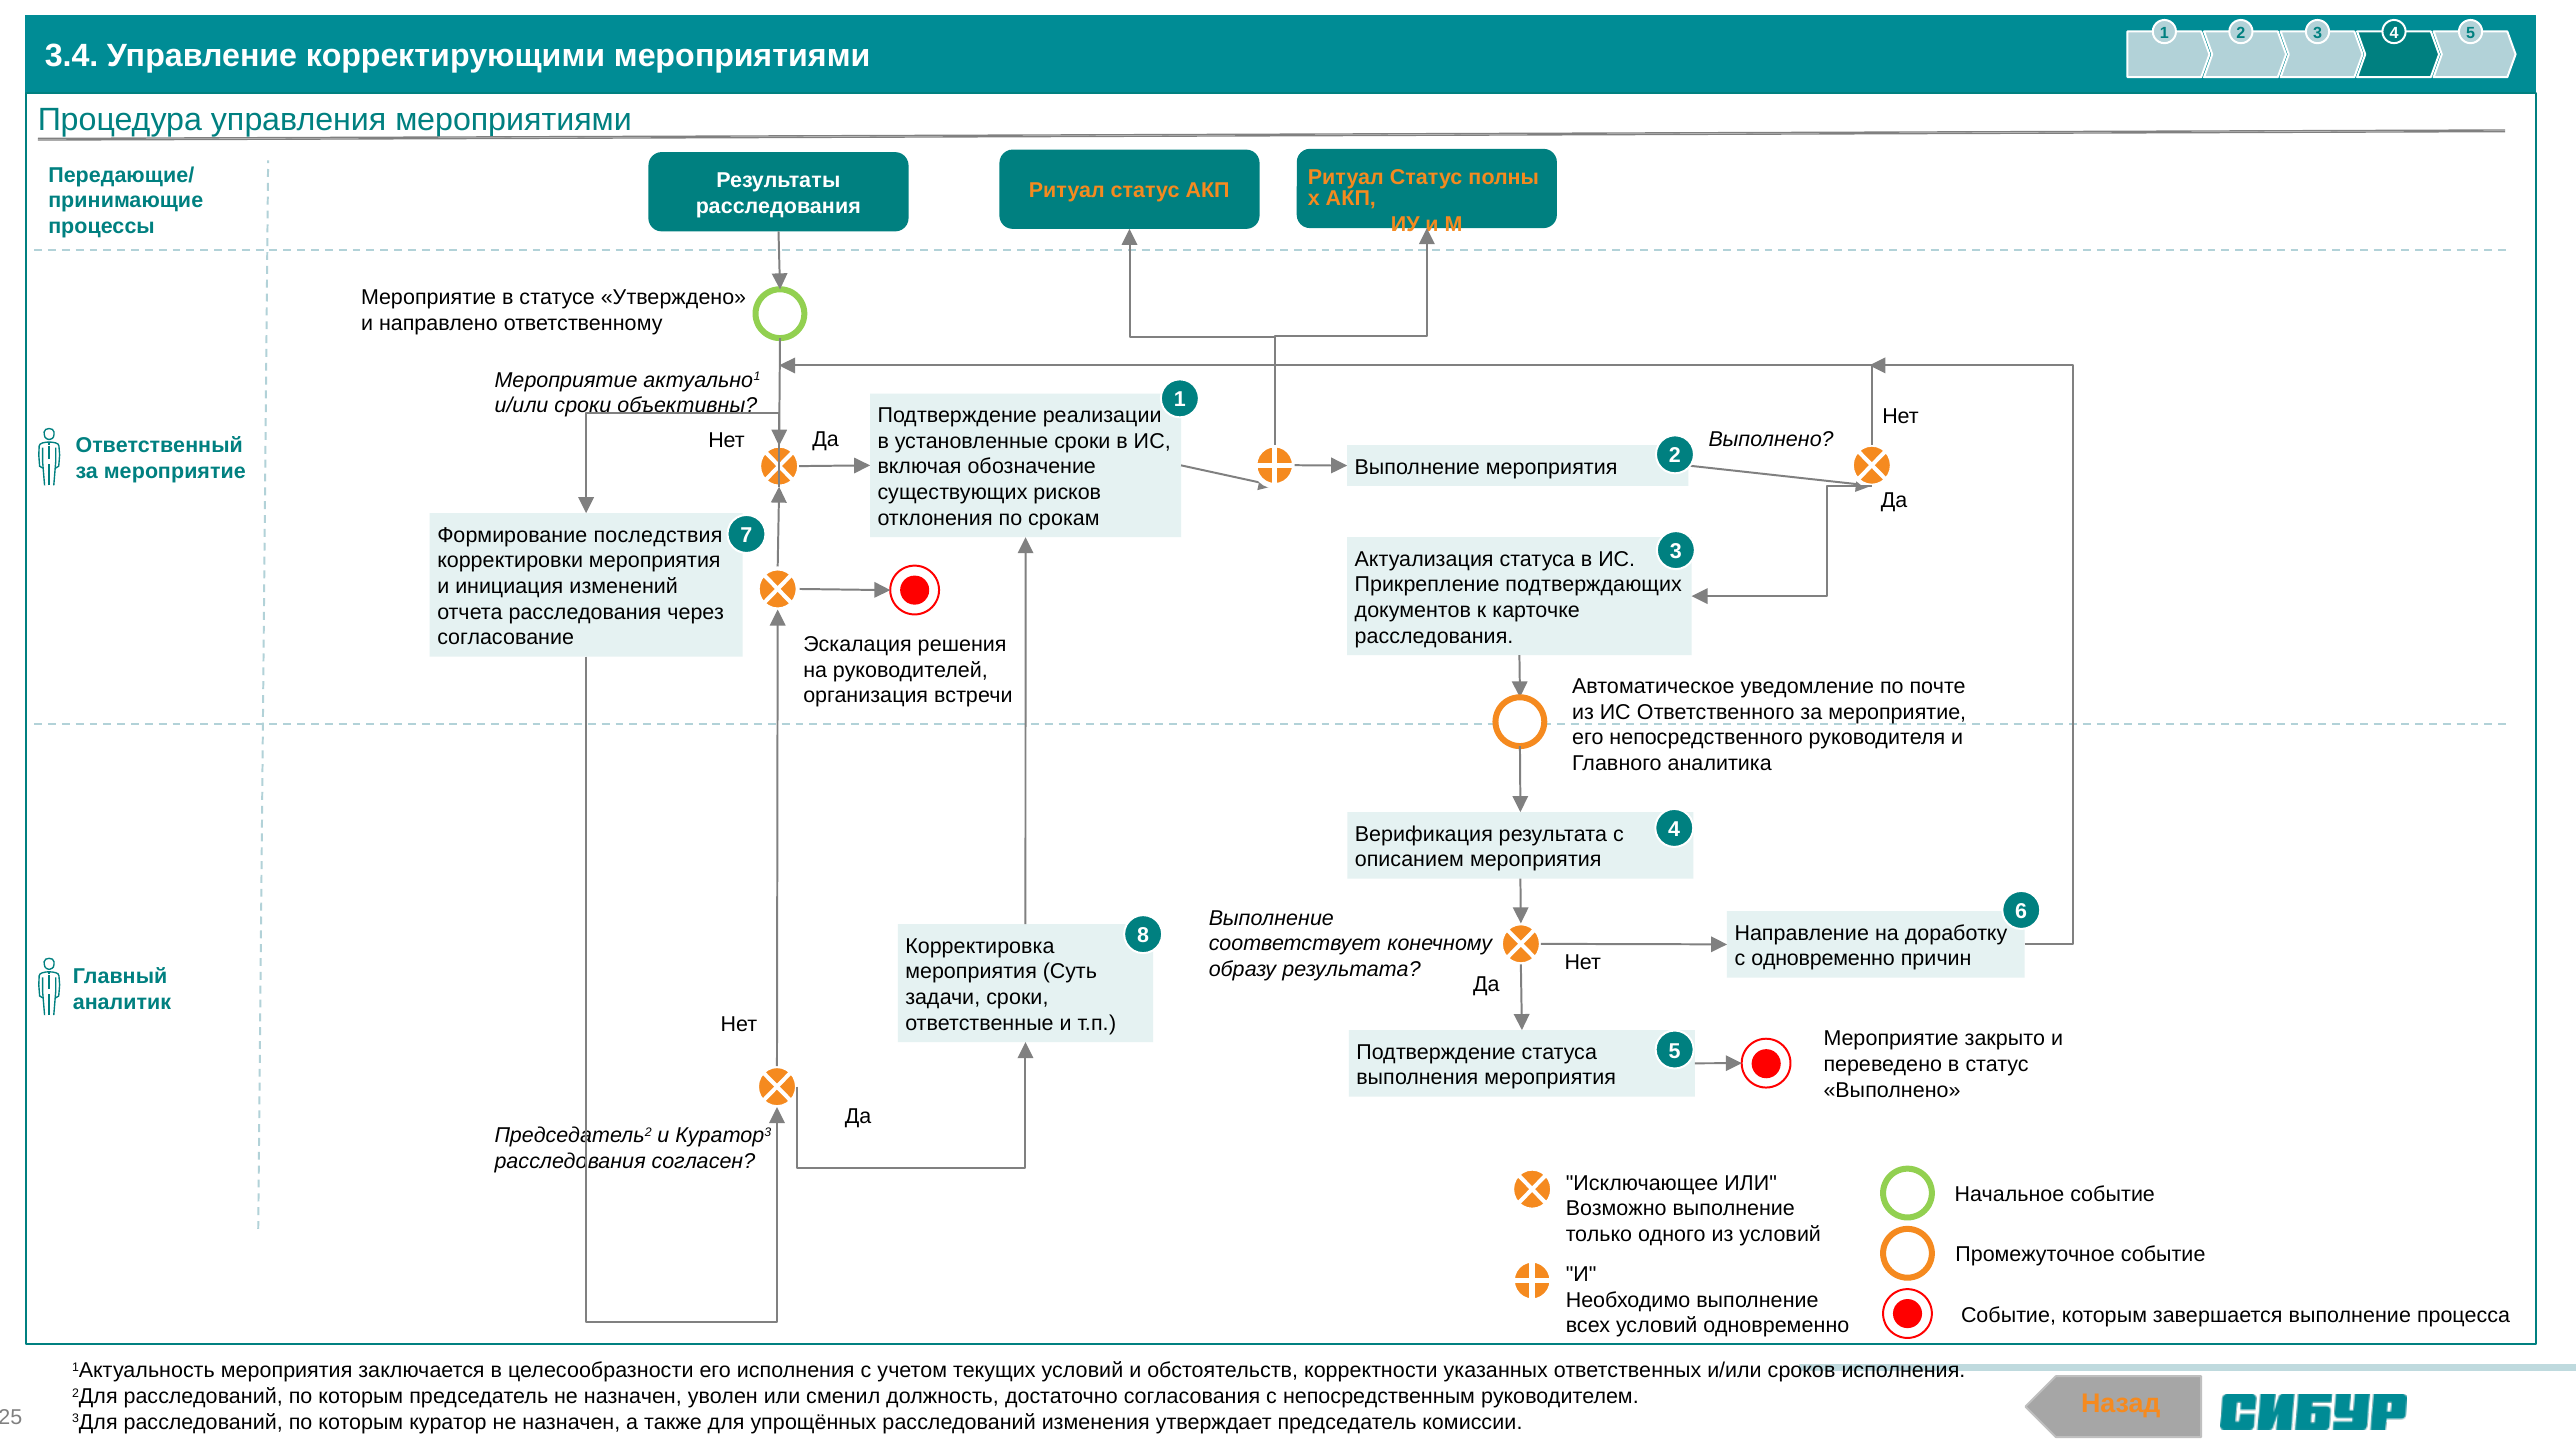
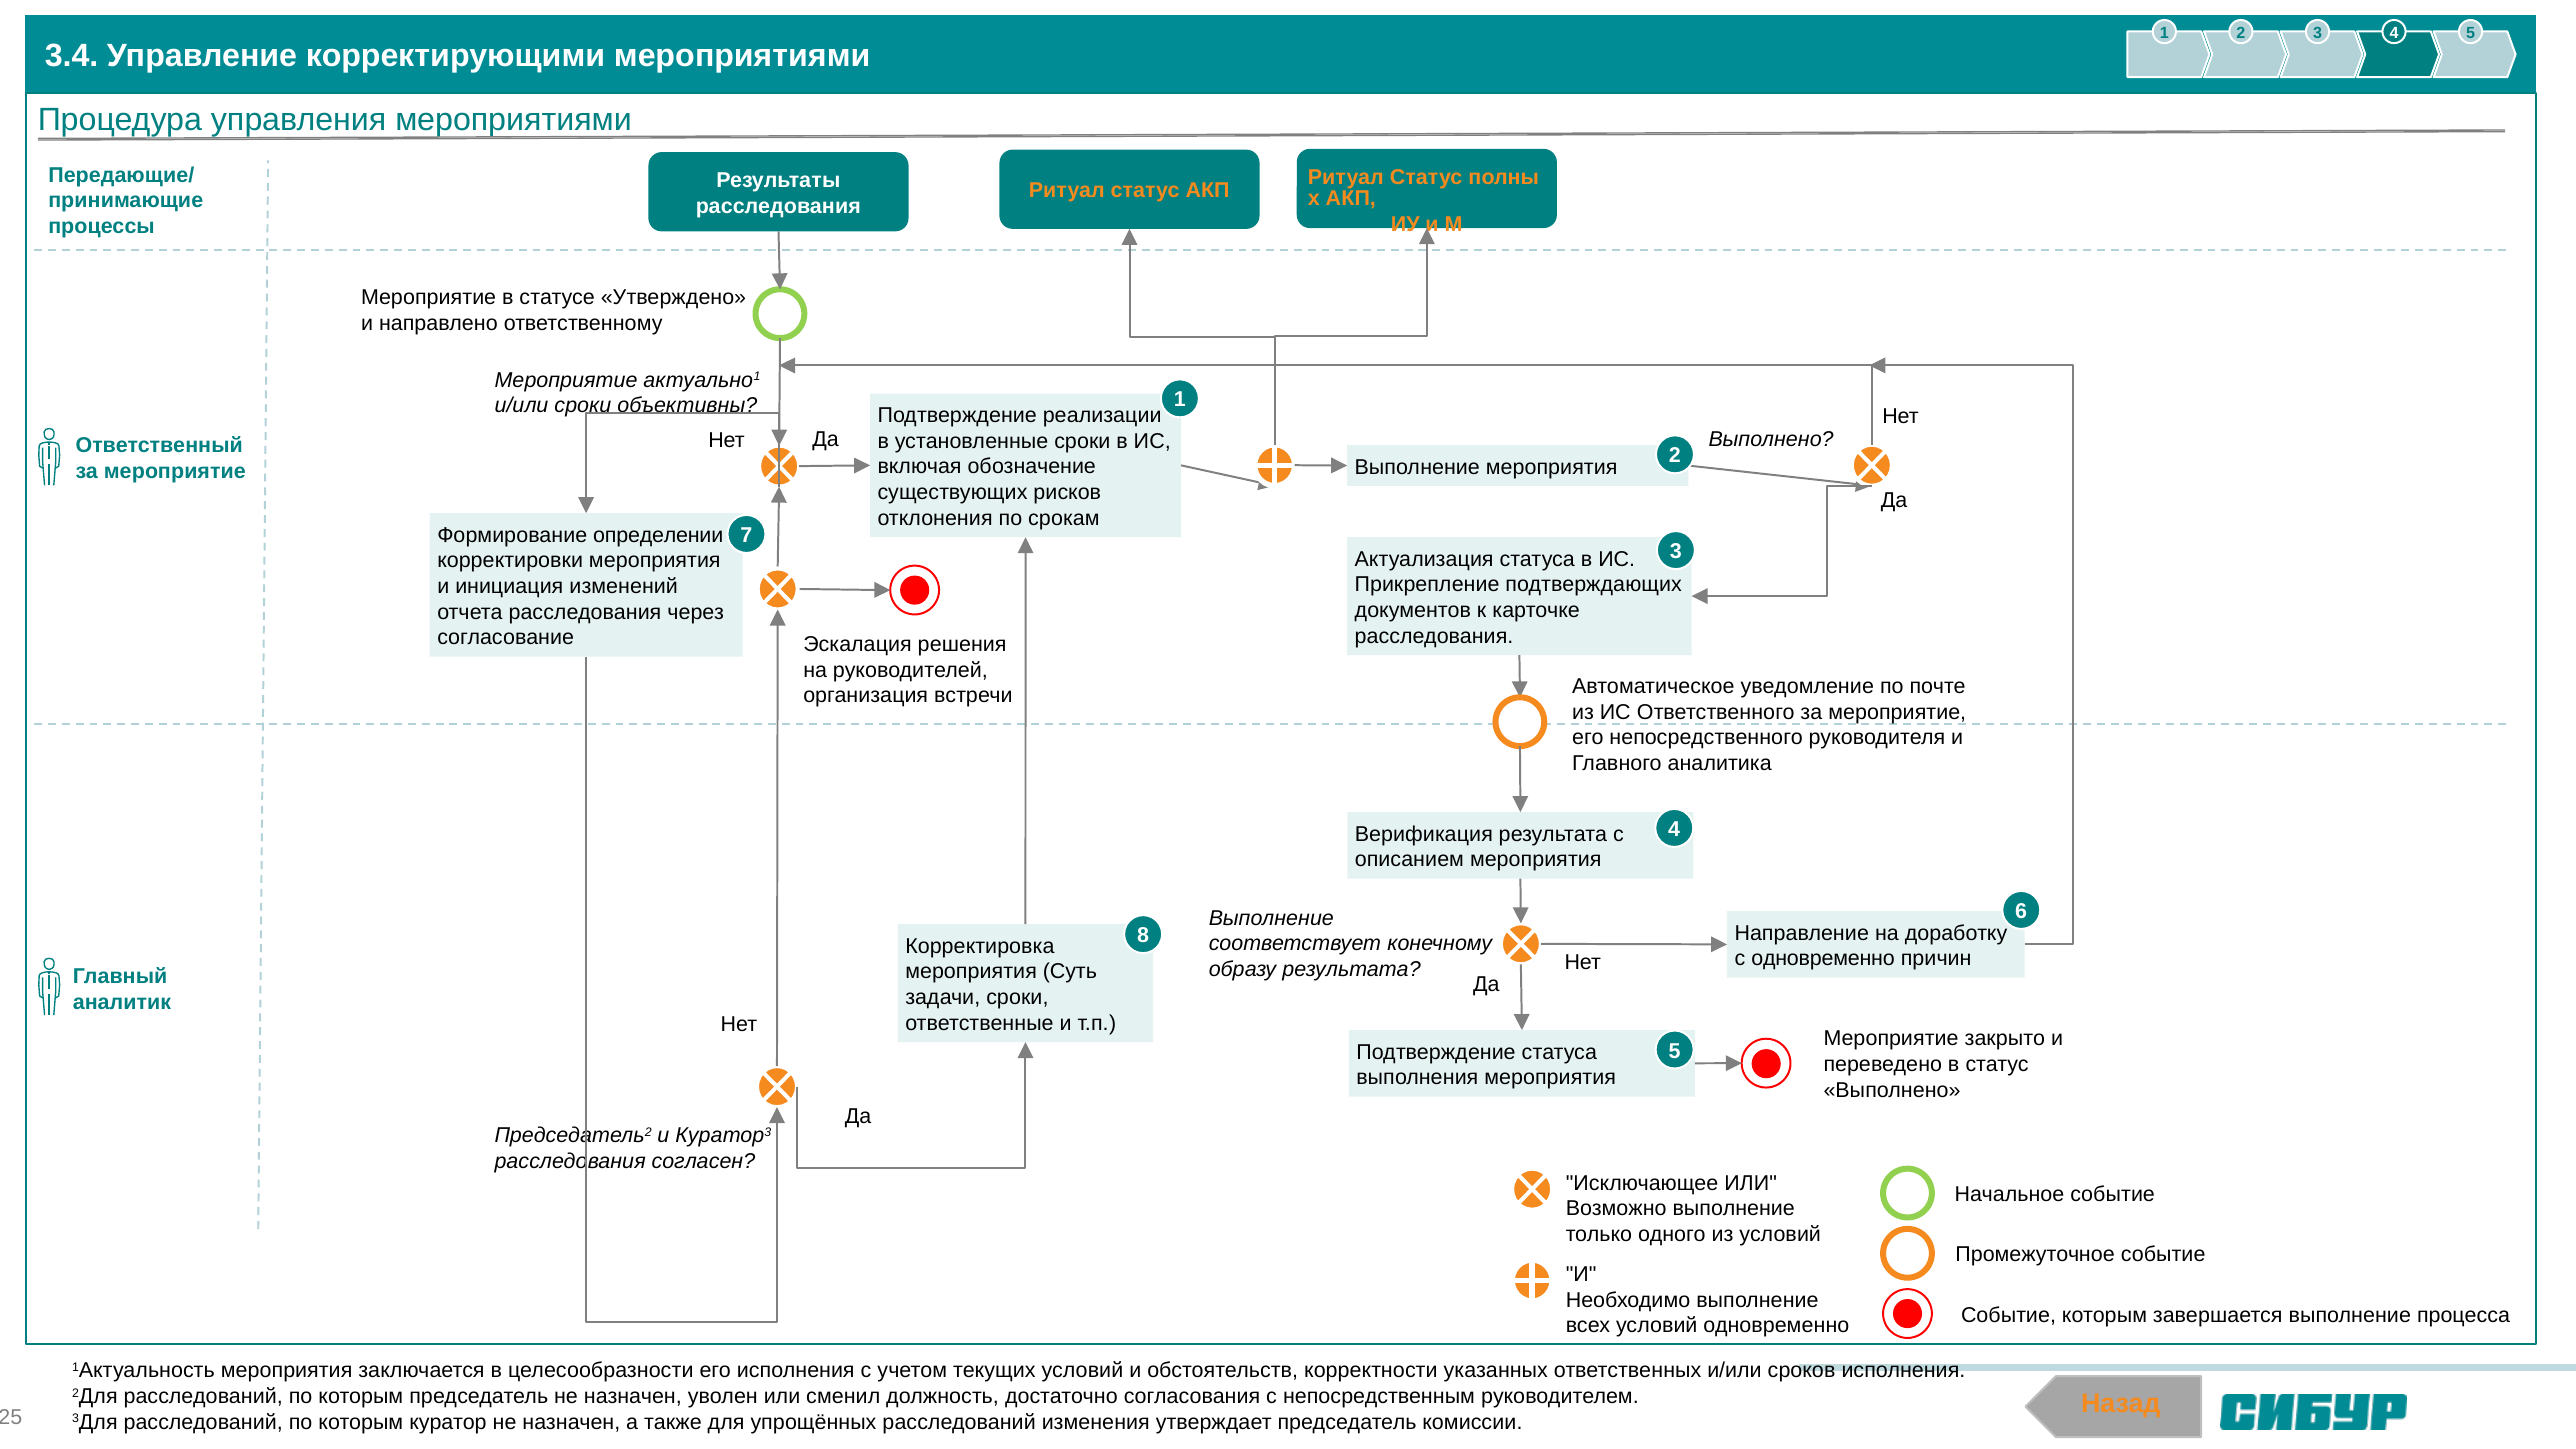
последствия: последствия -> определении (658, 535)
